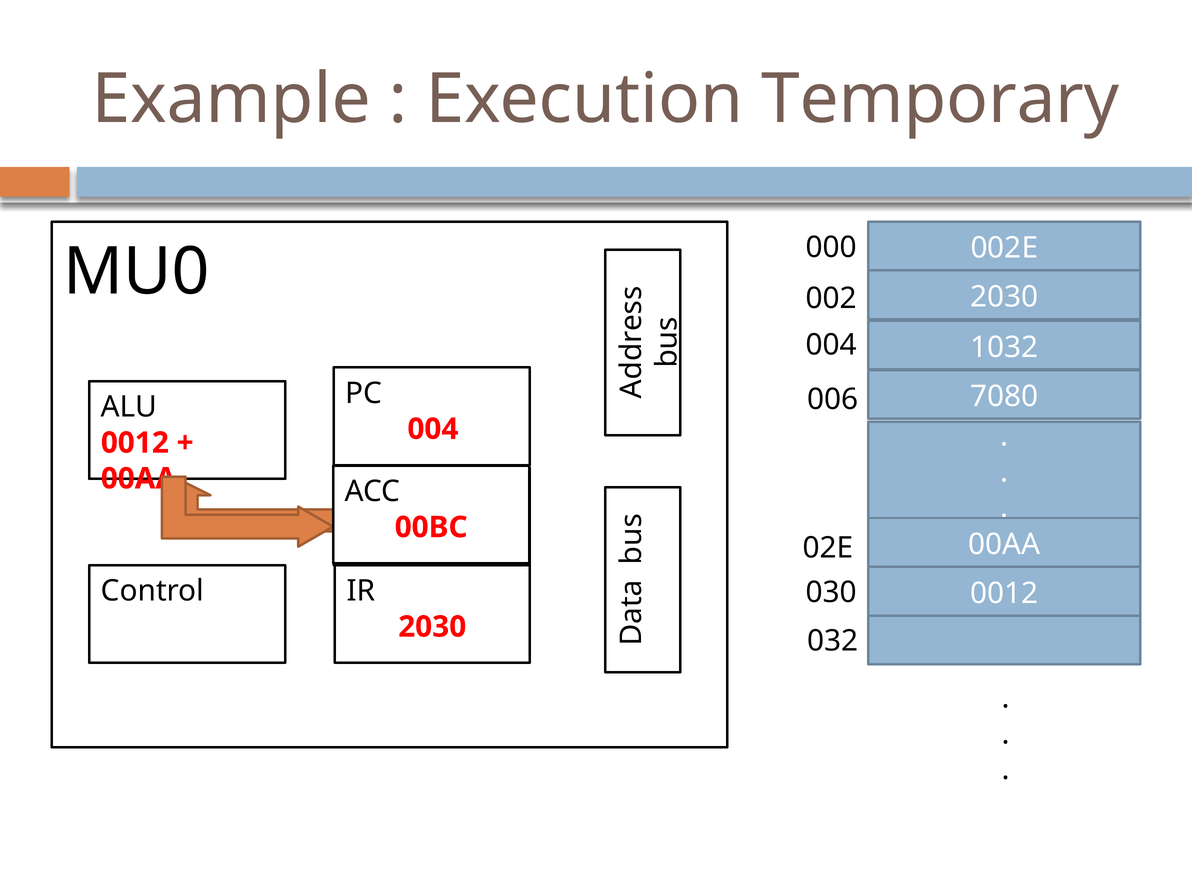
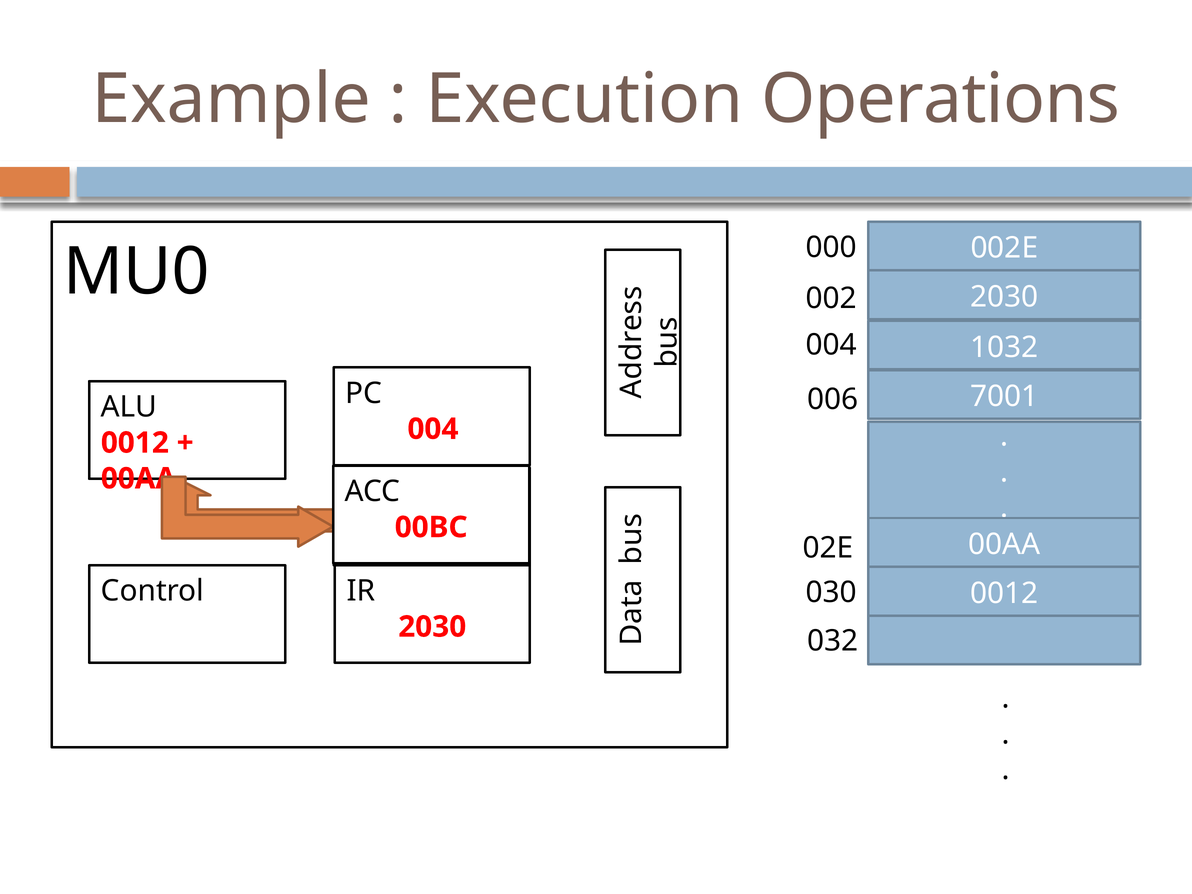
Temporary: Temporary -> Operations (941, 99)
7080: 7080 -> 7001 (1004, 397)
